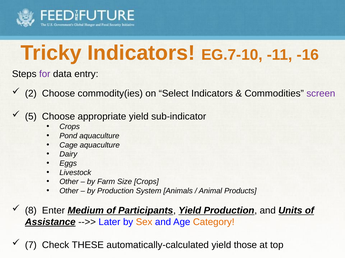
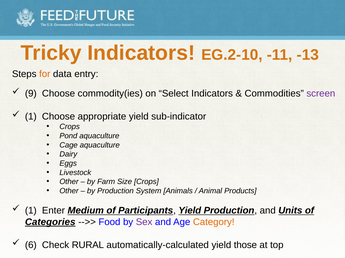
EG.7-10: EG.7-10 -> EG.2-10 (232, 55)
-16: -16 -> -13 (308, 55)
for colour: purple -> orange (45, 74)
2: 2 -> 9 (31, 94)
5: 5 -> 1 (31, 117)
8: 8 -> 1 (31, 211)
Assistance: Assistance -> Categories (50, 223)
Later: Later -> Food (109, 223)
Sex colour: orange -> purple (144, 223)
7: 7 -> 6 (31, 246)
THESE: THESE -> RURAL (88, 246)
